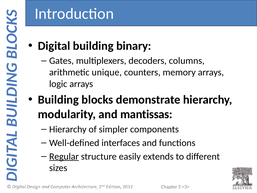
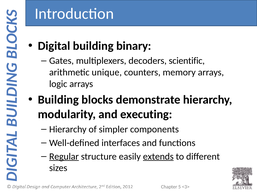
columns: columns -> scientific (187, 61)
mantissas: mantissas -> executing (146, 114)
extends underline: none -> present (158, 156)
